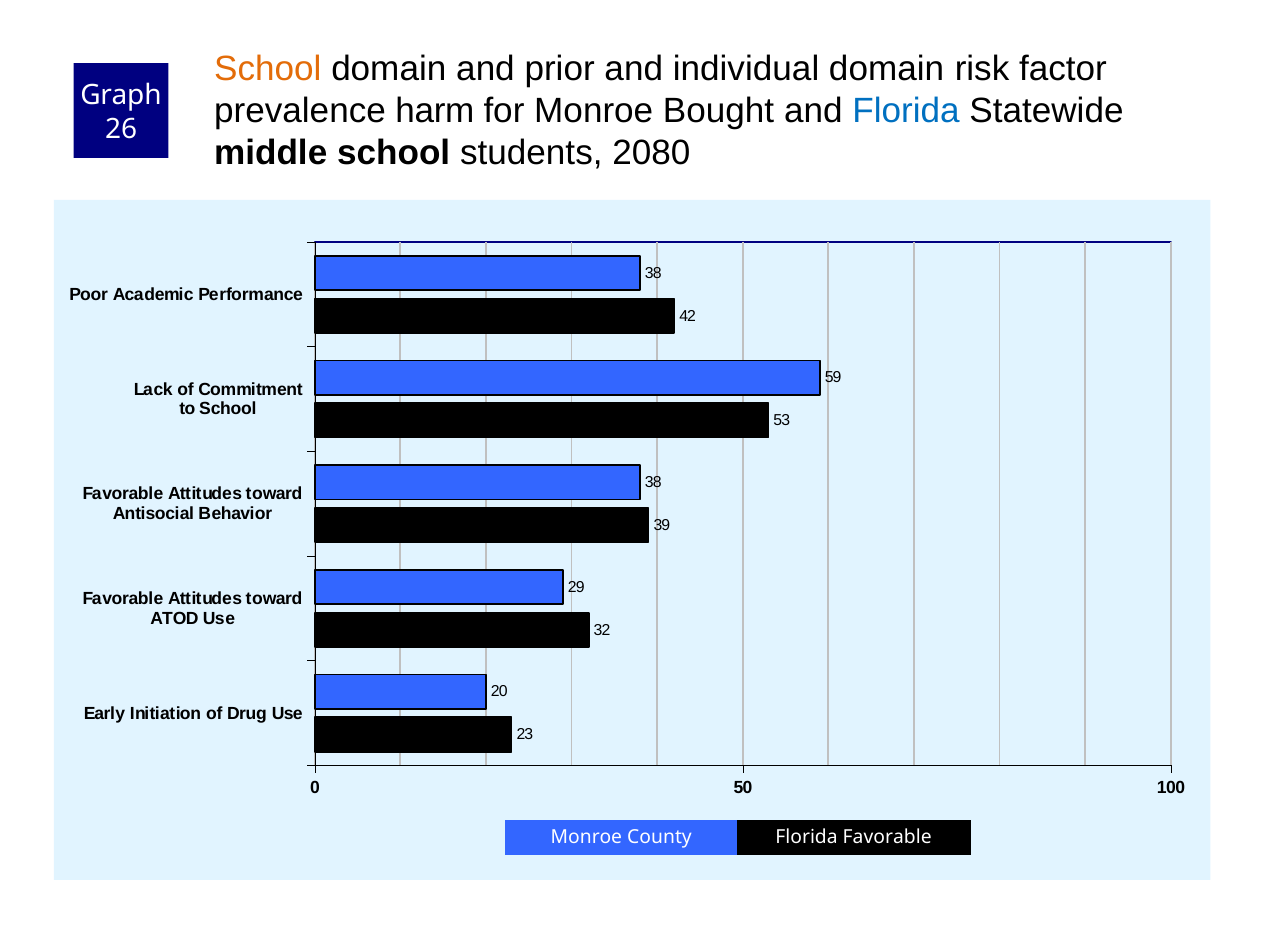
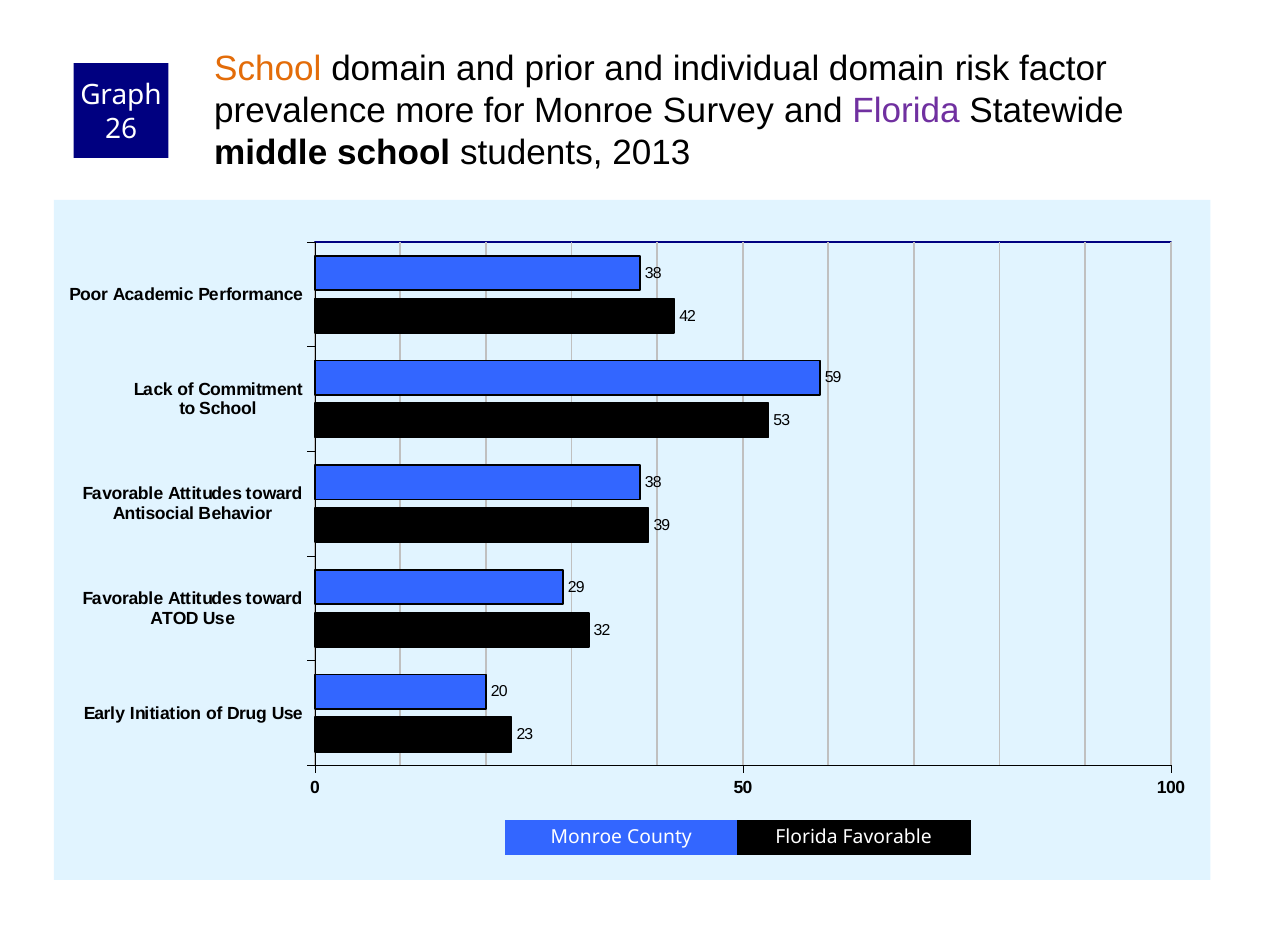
harm: harm -> more (435, 111)
Bought: Bought -> Survey (718, 111)
Florida colour: blue -> purple (906, 111)
2080: 2080 -> 2013 (651, 153)
